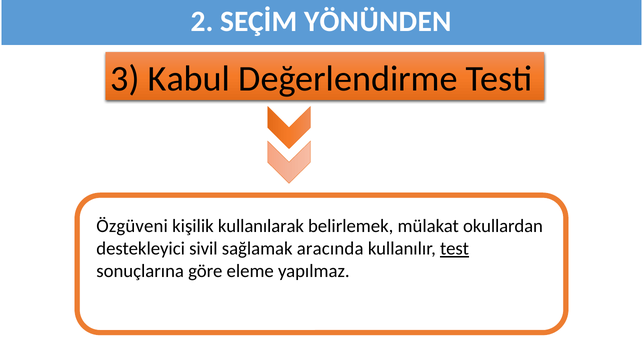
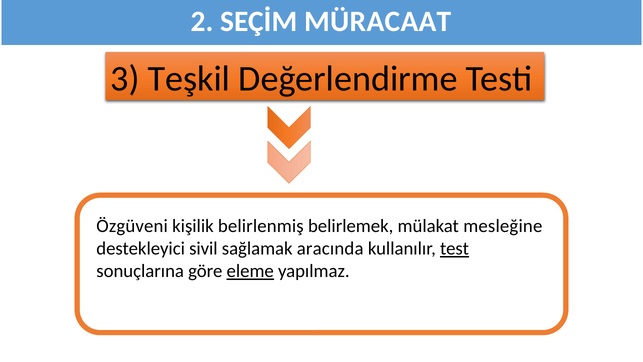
YÖNÜNDEN: YÖNÜNDEN -> MÜRACAAT (378, 21)
Kabul: Kabul -> Teşkil (189, 79)
kullanılarak: kullanılarak -> belirlenmiş (261, 226)
okullardan: okullardan -> mesleğine (503, 226)
eleme underline: none -> present (250, 271)
